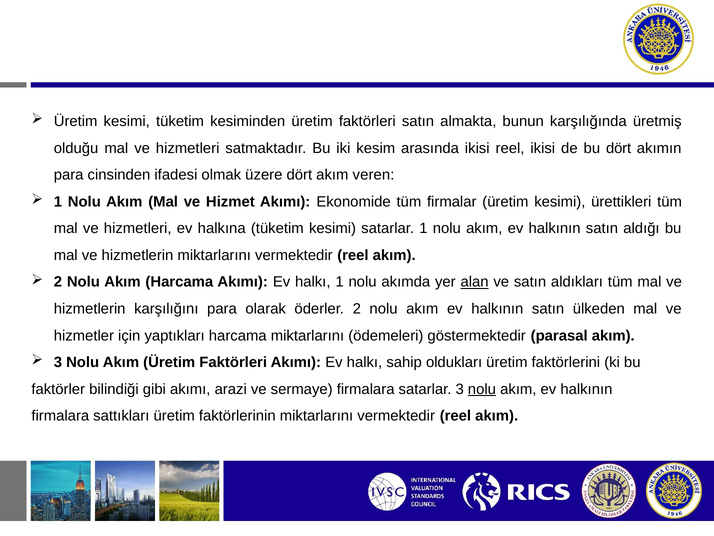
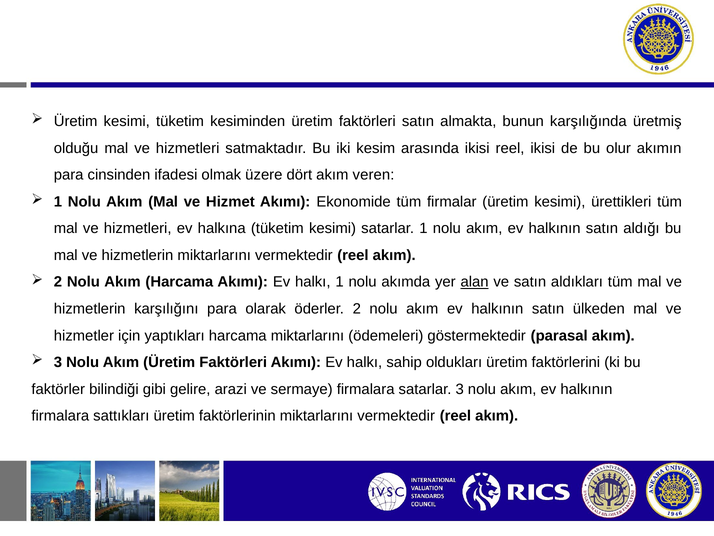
bu dört: dört -> olur (619, 148)
gibi akımı: akımı -> gelire (190, 389)
nolu underline: present -> none (482, 389)
